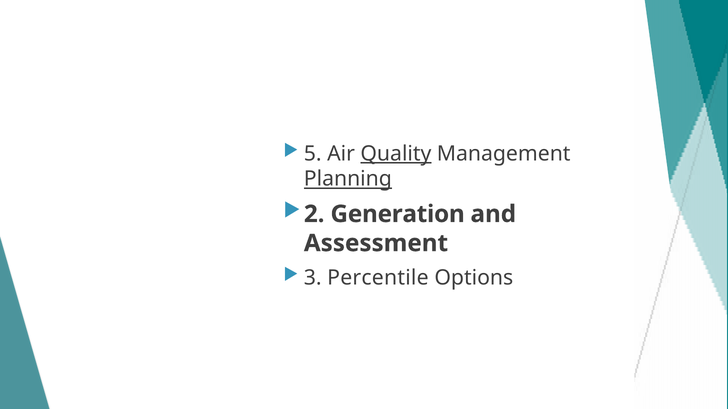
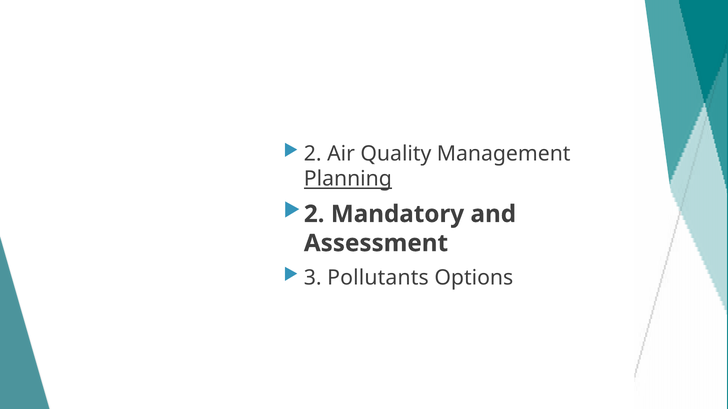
5: 5 -> 2 (313, 154)
Quality underline: present -> none (396, 154)
Generation: Generation -> Mandatory (397, 214)
Percentile: Percentile -> Pollutants (378, 278)
